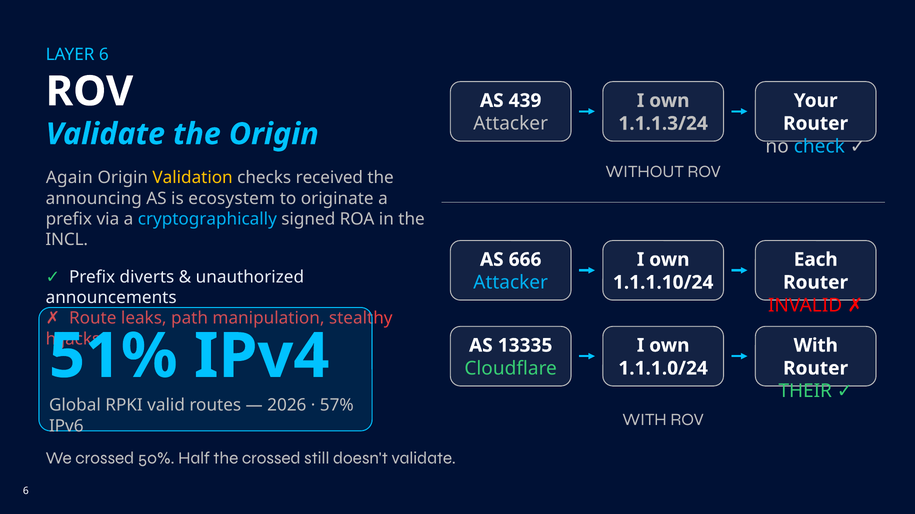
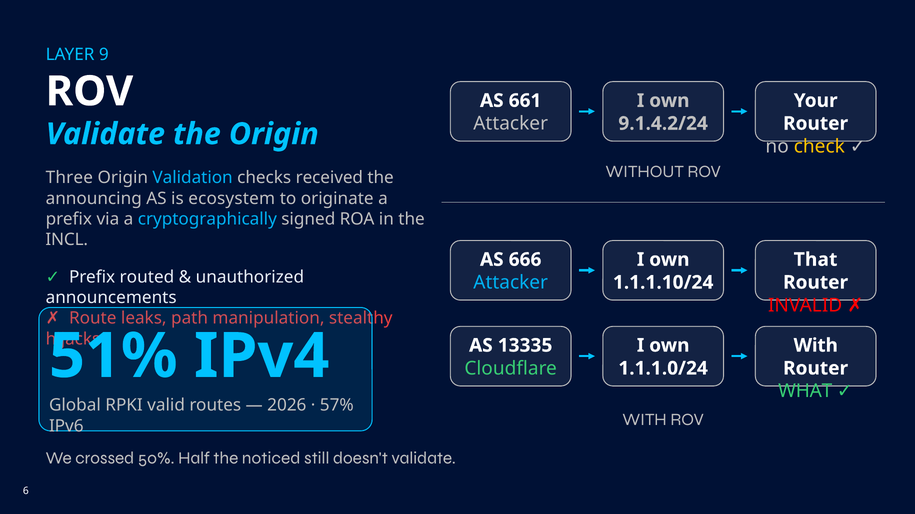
LAYER 6: 6 -> 9 (104, 54)
439: 439 -> 661 (525, 101)
1.1.1.3/24: 1.1.1.3/24 -> 9.1.4.2/24 (663, 124)
check colour: light blue -> yellow (819, 147)
Again: Again -> Three (69, 178)
Validation colour: yellow -> light blue (193, 178)
Each: Each -> That (816, 260)
diverts: diverts -> routed (147, 278)
THEIR: THEIR -> WHAT (805, 392)
the crossed: crossed -> noticed (271, 459)
